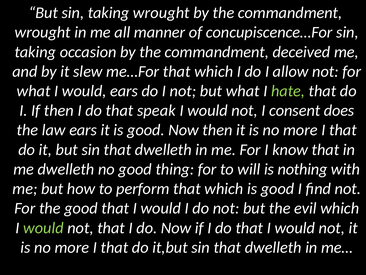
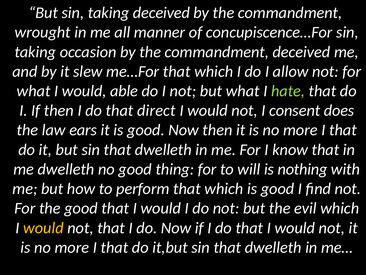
taking wrought: wrought -> deceived (161, 13)
would ears: ears -> able (124, 91)
speak: speak -> direct (156, 110)
would colour: light green -> yellow (43, 228)
